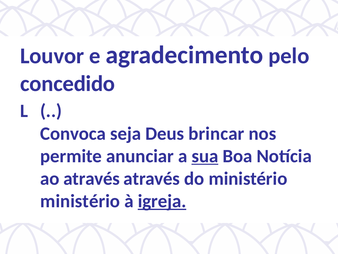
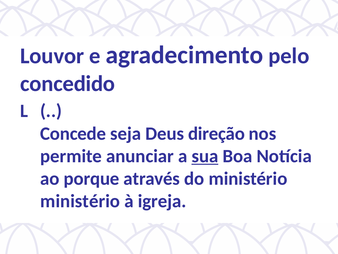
Convoca: Convoca -> Concede (73, 133)
brincar: brincar -> direção (216, 133)
ao através: através -> porque (92, 178)
igreja underline: present -> none (162, 201)
